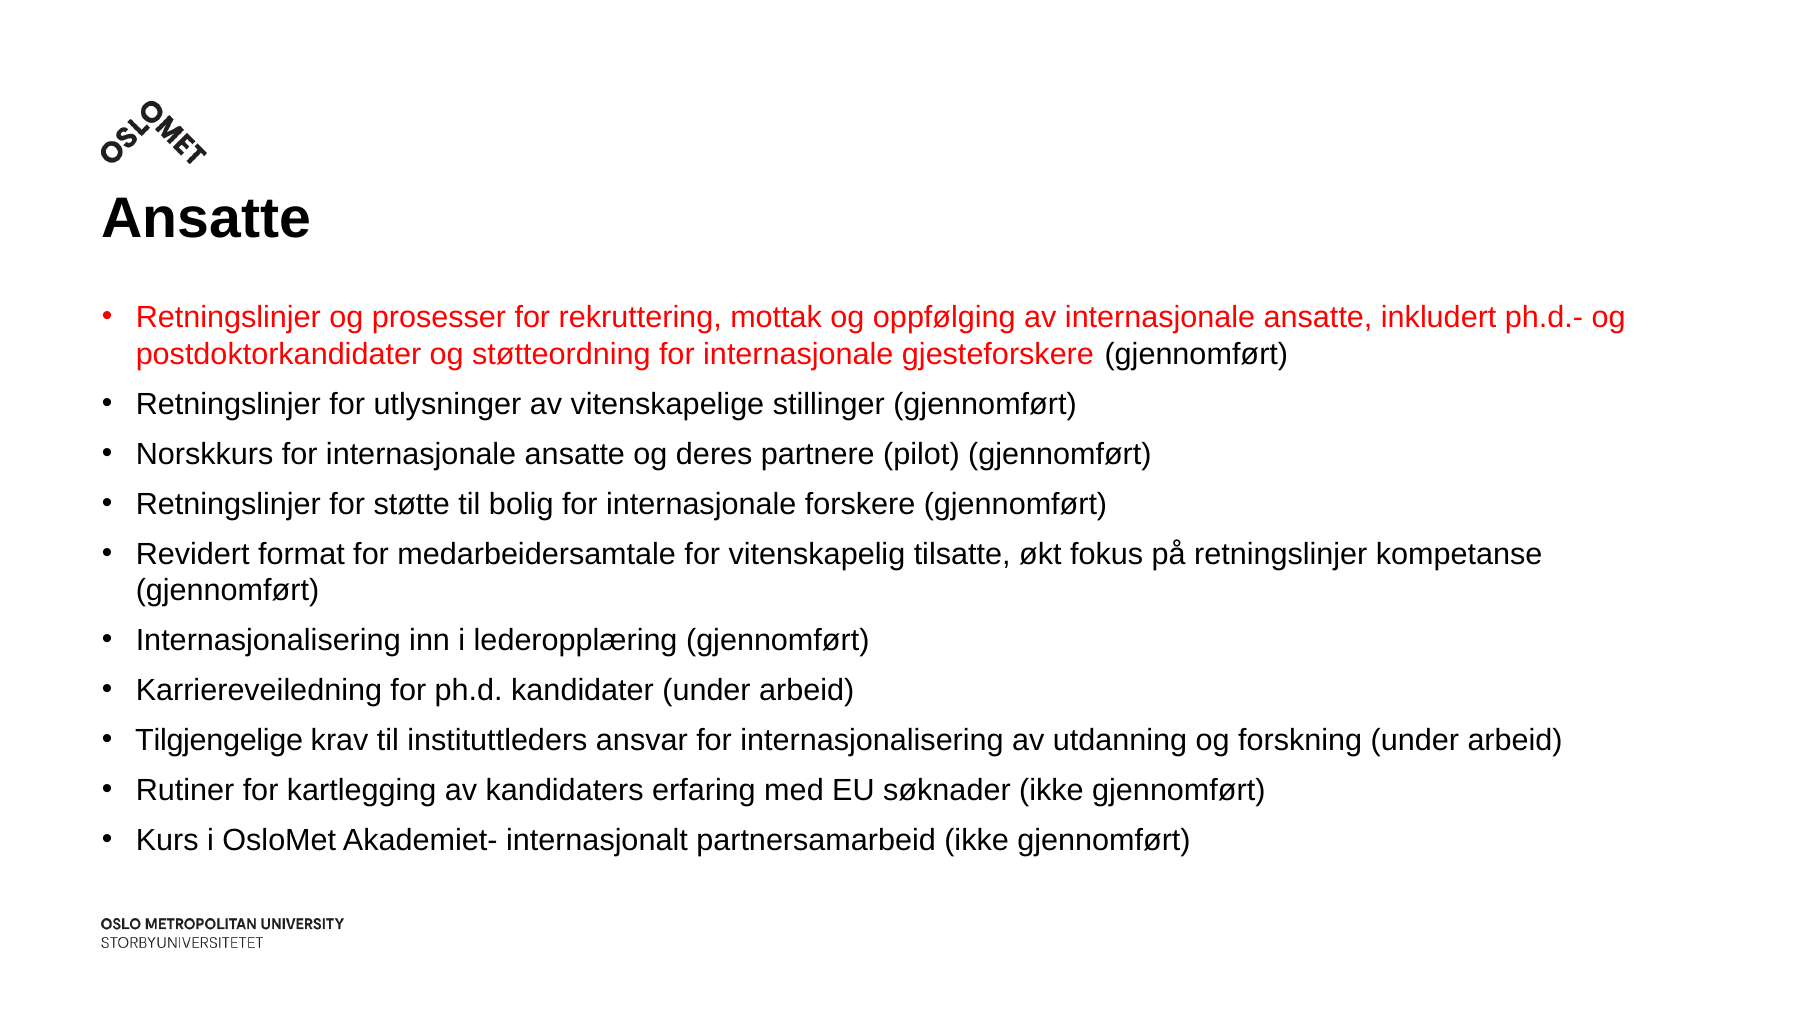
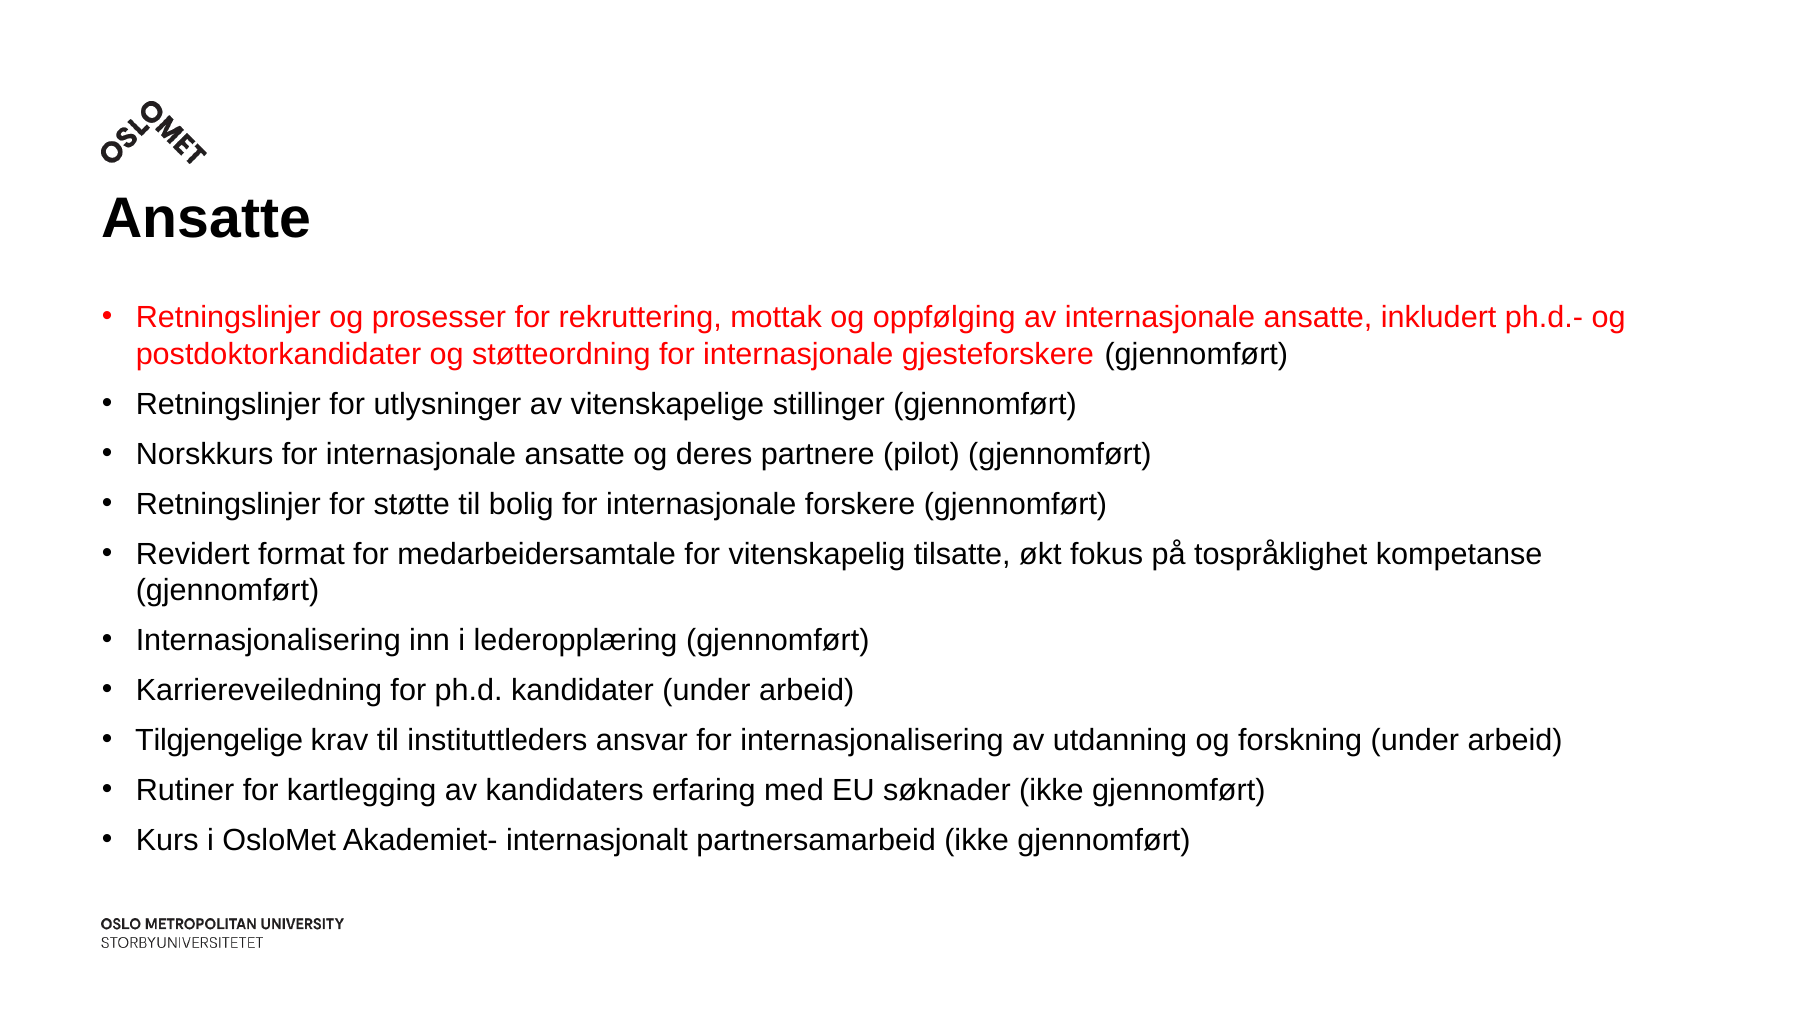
på retningslinjer: retningslinjer -> tospråklighet (1281, 554)
